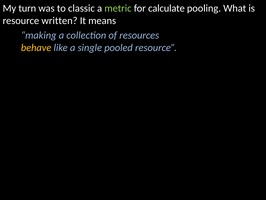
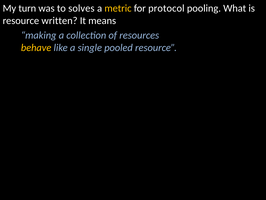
classic: classic -> solves (81, 8)
metric colour: light green -> yellow (118, 8)
calculate: calculate -> protocol (166, 8)
